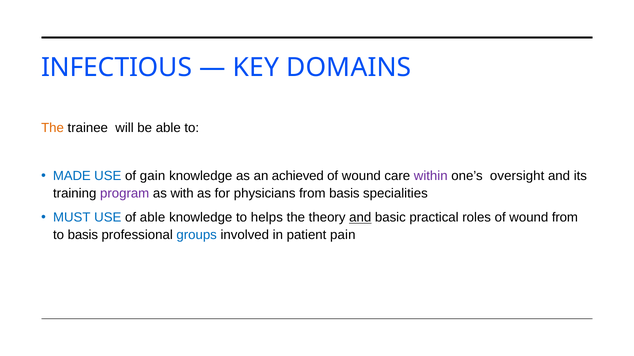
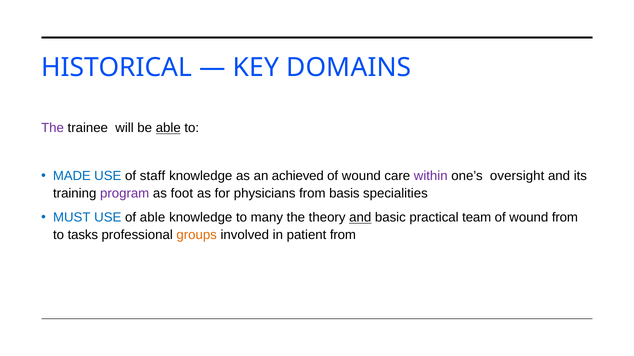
INFECTIOUS: INFECTIOUS -> HISTORICAL (117, 68)
The colour: orange -> purple (53, 128)
able underline: none -> present (168, 128)
gain: gain -> staff (153, 176)
with: with -> foot (182, 194)
helps: helps -> many (267, 218)
roles: roles -> team (477, 218)
to basis: basis -> tasks (83, 235)
groups colour: blue -> orange (197, 235)
patient pain: pain -> from (343, 235)
